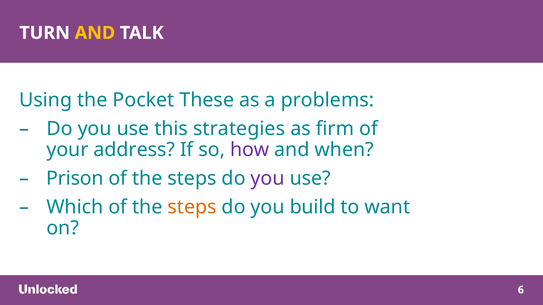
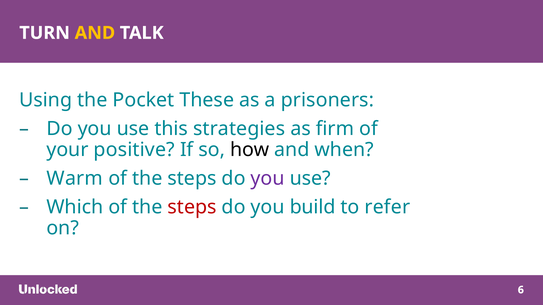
problems: problems -> prisoners (327, 100)
address: address -> positive (134, 150)
how colour: purple -> black (250, 150)
Prison: Prison -> Warm (75, 179)
steps colour: orange -> red (192, 207)
want: want -> refer (387, 207)
